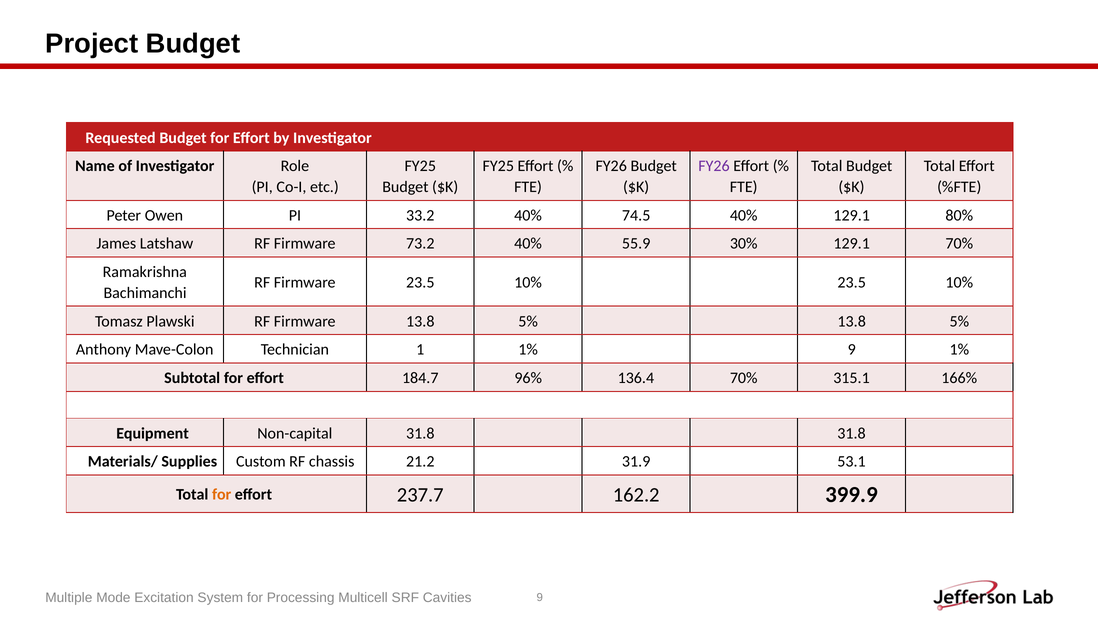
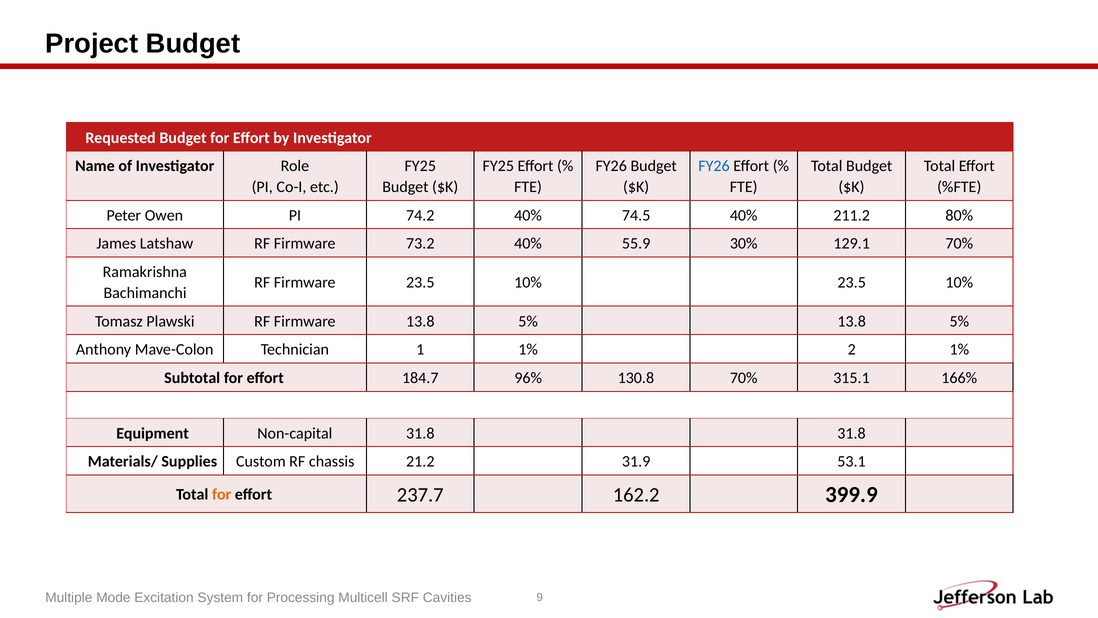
FY26 colour: purple -> blue (714, 166)
33.2: 33.2 -> 74.2 (420, 215)
40% 129.1: 129.1 -> 211.2 (852, 215)
1% 9: 9 -> 2 (852, 349)
136.4: 136.4 -> 130.8 (636, 378)
